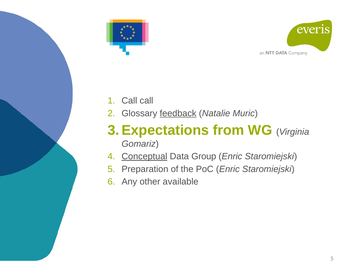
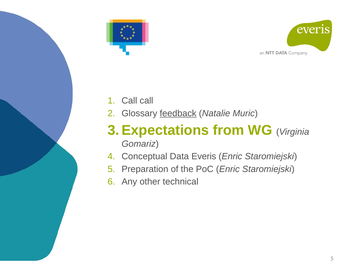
Conceptual underline: present -> none (144, 157)
Group: Group -> Everis (204, 157)
available: available -> technical (181, 182)
